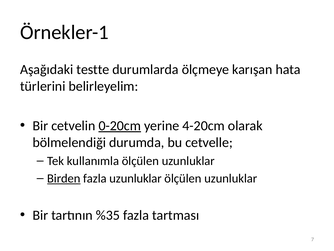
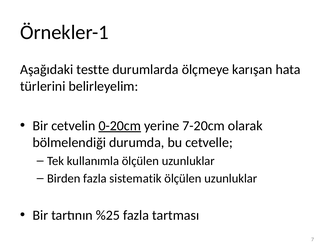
4-20cm: 4-20cm -> 7-20cm (204, 125)
Birden underline: present -> none (64, 178)
fazla uzunluklar: uzunluklar -> sistematik (136, 178)
%35: %35 -> %25 (108, 215)
